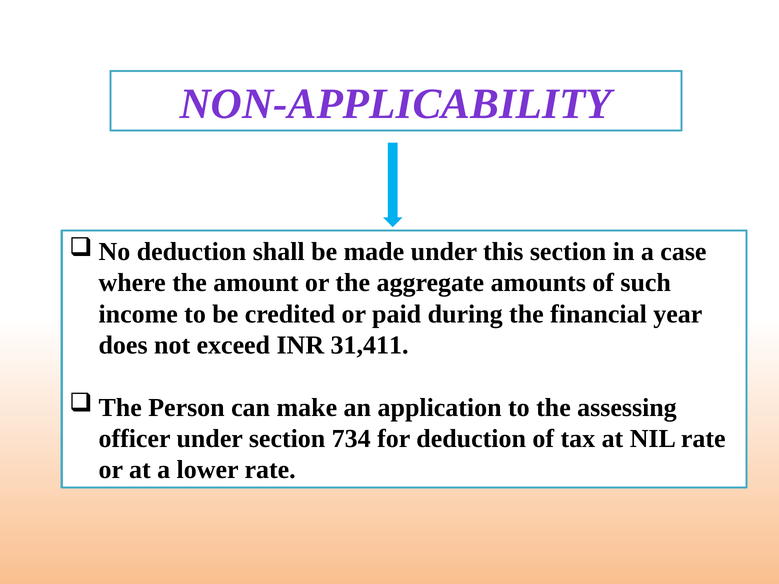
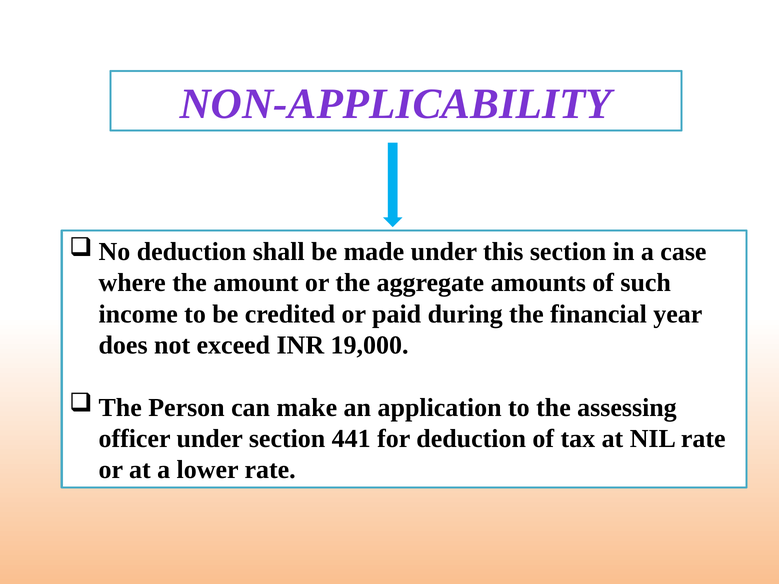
31,411: 31,411 -> 19,000 (370, 345)
734: 734 -> 441 (351, 439)
